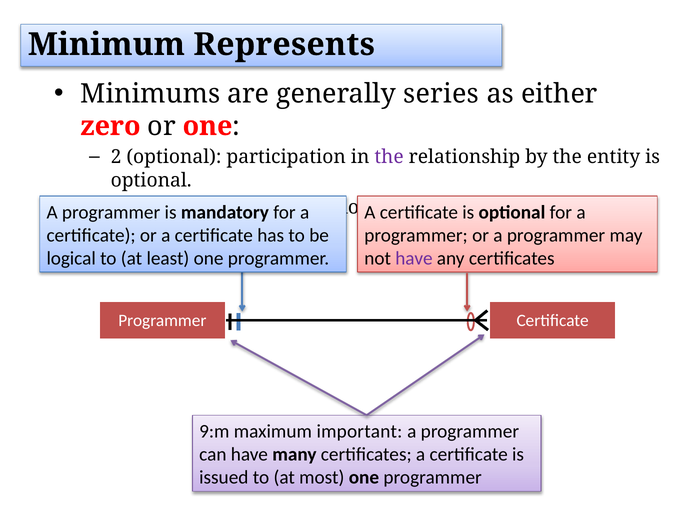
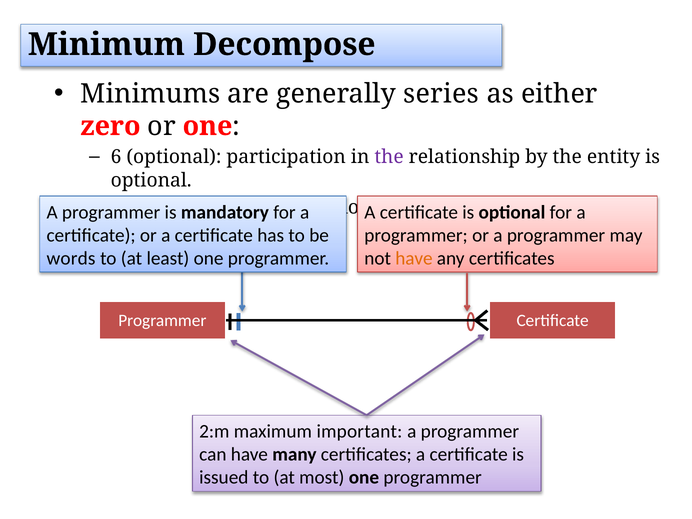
Represents: Represents -> Decompose (284, 45)
2: 2 -> 6 (116, 157)
logical: logical -> words (71, 259)
have colour: purple -> orange (414, 259)
9:m: 9:m -> 2:m (214, 431)
